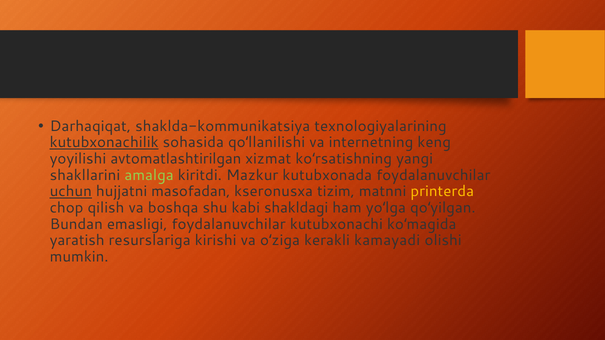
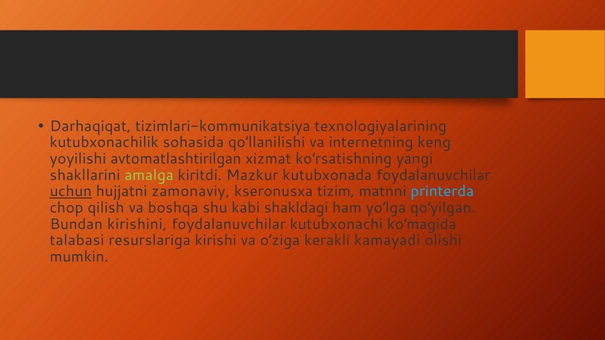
shaklda-kommunikatsiya: shaklda-kommunikatsiya -> tizimlari-kommunikatsiya (223, 126)
kutubxonachilik underline: present -> none (104, 143)
masofadan: masofadan -> zamonaviy (191, 192)
printerda colour: yellow -> light blue (442, 192)
emasligi: emasligi -> kirishini (137, 224)
yaratish: yaratish -> talabasi (77, 241)
